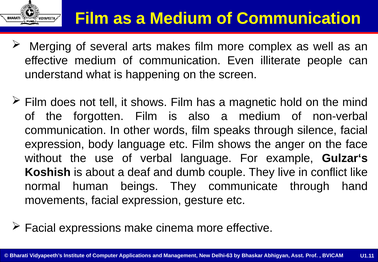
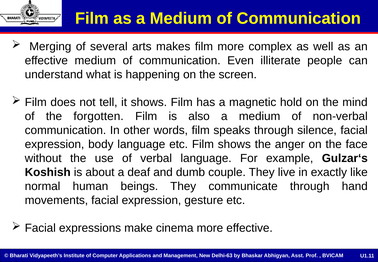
conflict: conflict -> exactly (329, 172)
